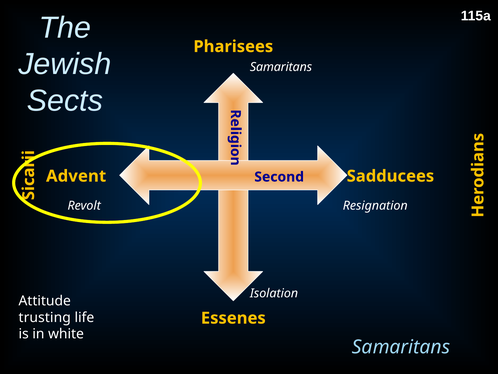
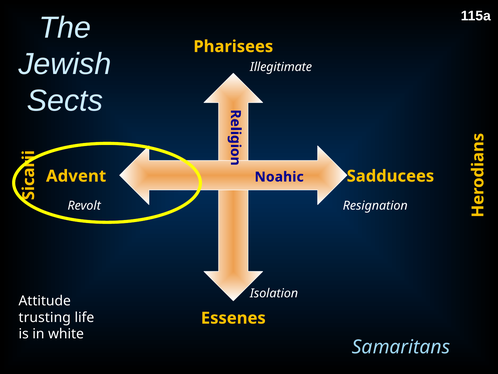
Samaritans: Samaritans -> Illegitimate (281, 67)
Second: Second -> Noahic (279, 177)
